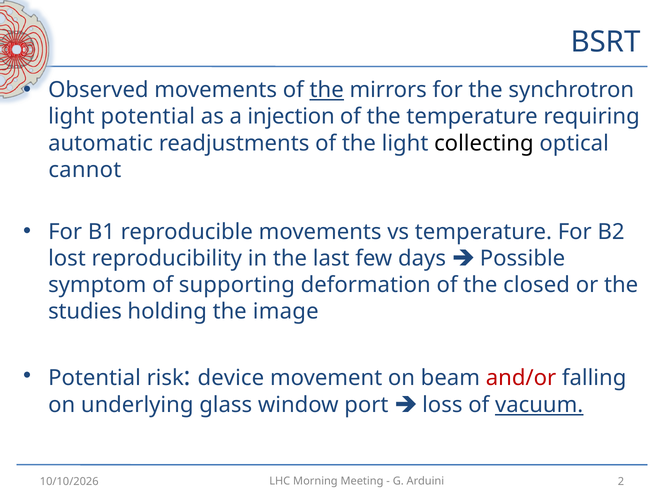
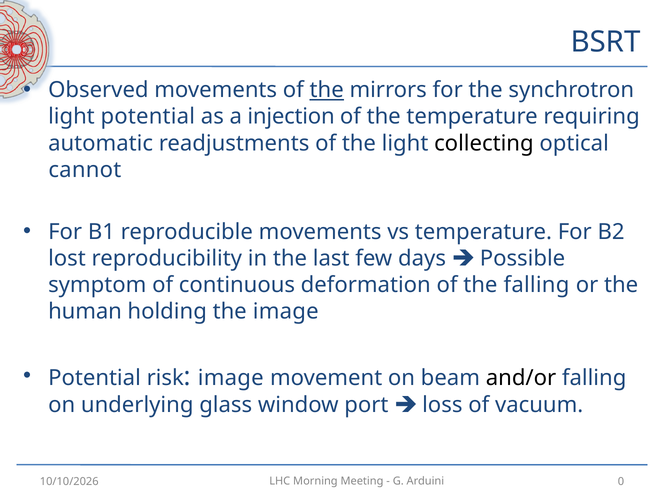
supporting: supporting -> continuous (237, 285)
the closed: closed -> falling (536, 285)
studies: studies -> human (85, 311)
device: device -> image (231, 378)
and/or colour: red -> black (521, 378)
vacuum underline: present -> none (539, 405)
2: 2 -> 0 (621, 482)
